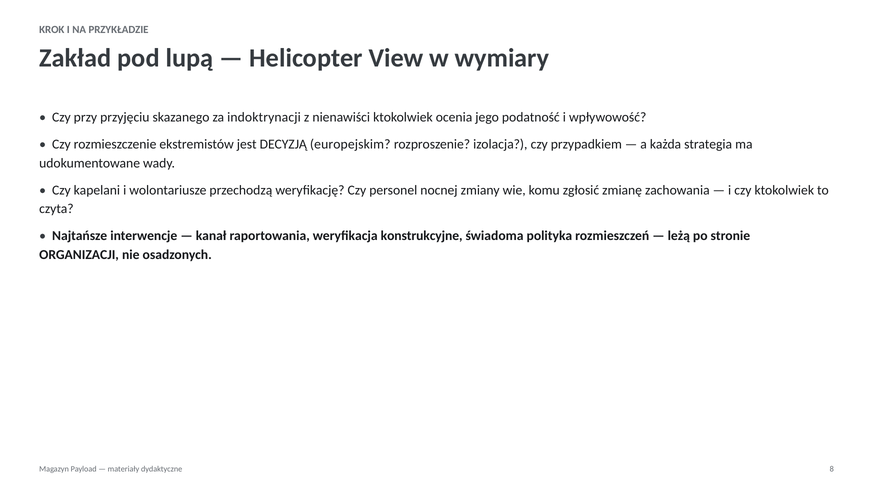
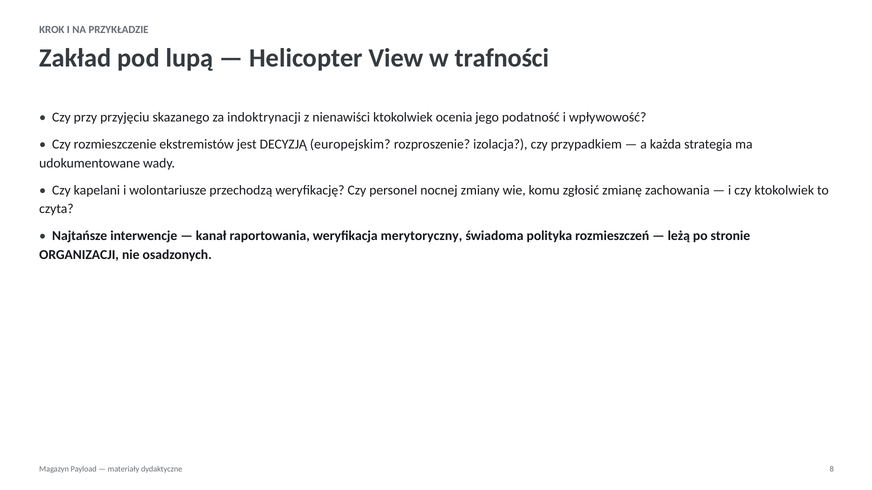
wymiary: wymiary -> trafności (502, 58)
konstrukcyjne: konstrukcyjne -> merytoryczny (422, 236)
